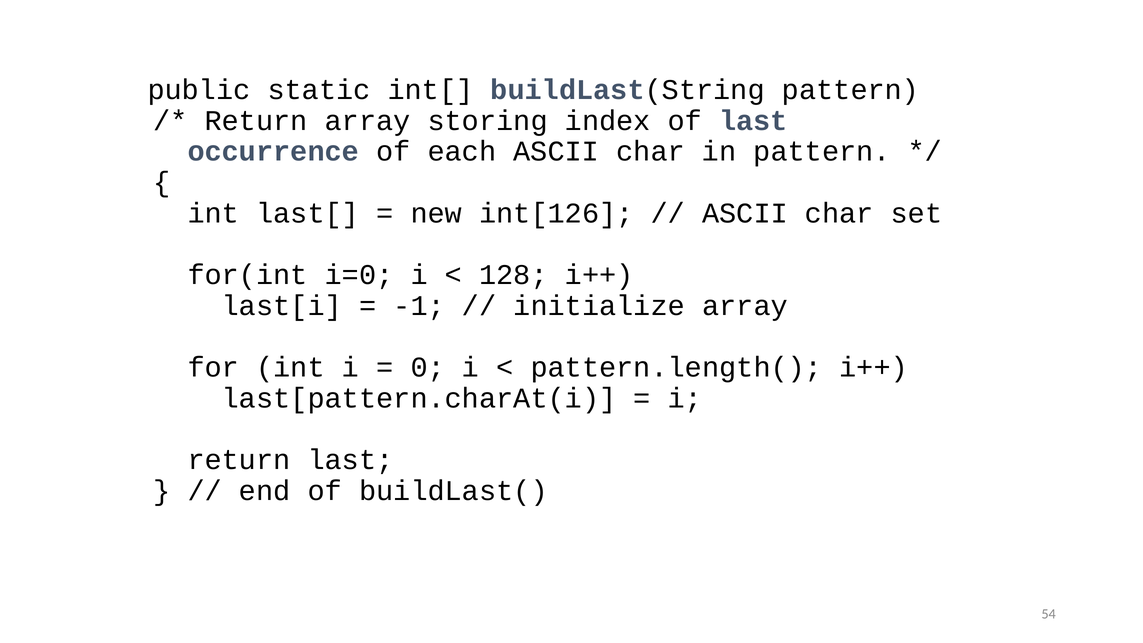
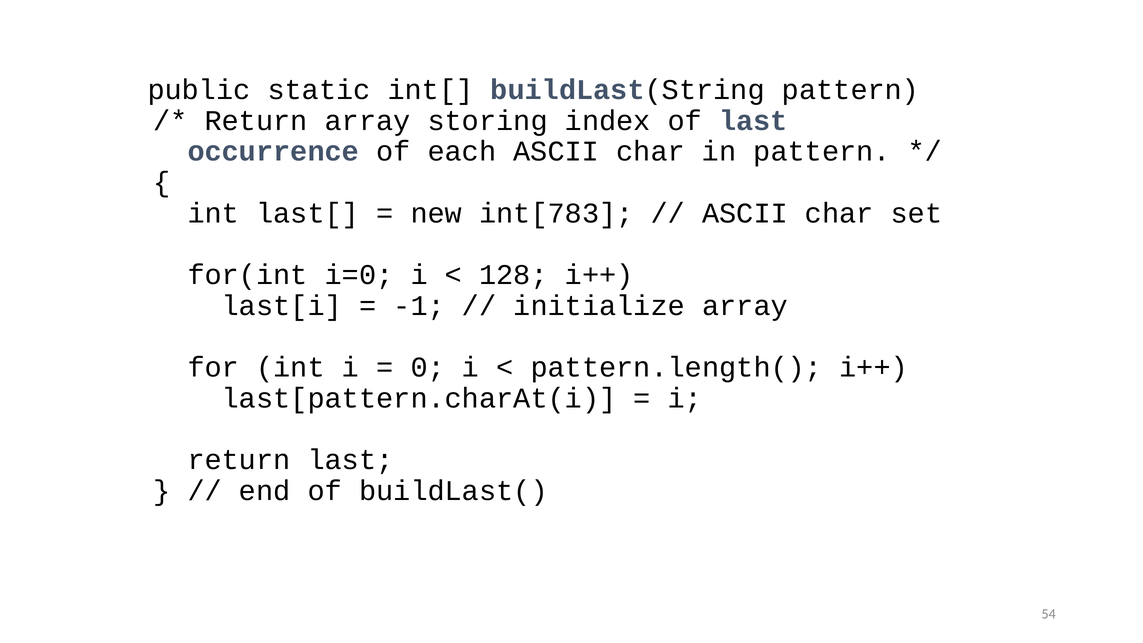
int[126: int[126 -> int[783 (556, 213)
